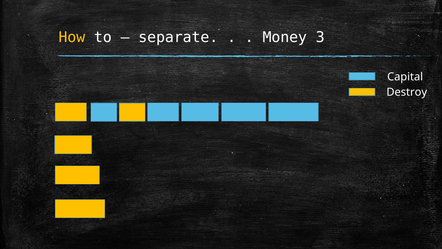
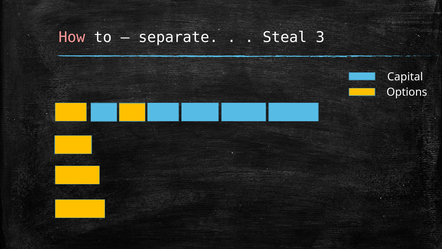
How colour: yellow -> pink (72, 37)
Money: Money -> Steal (285, 37)
Destroy: Destroy -> Options (407, 92)
